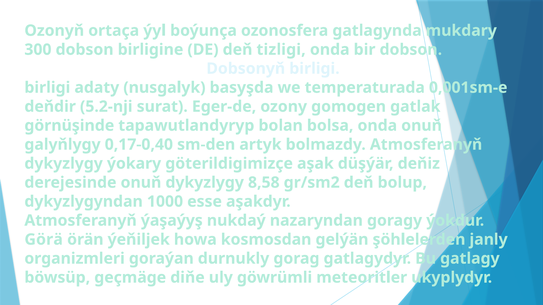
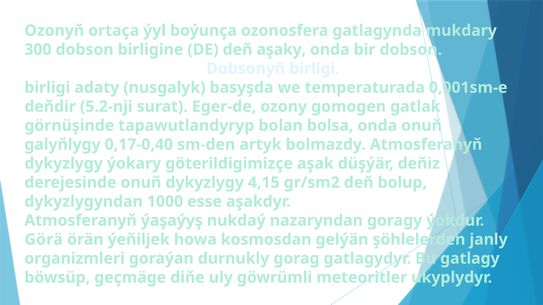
tizligi: tizligi -> aşaky (281, 50)
8,58: 8,58 -> 4,15 (264, 183)
